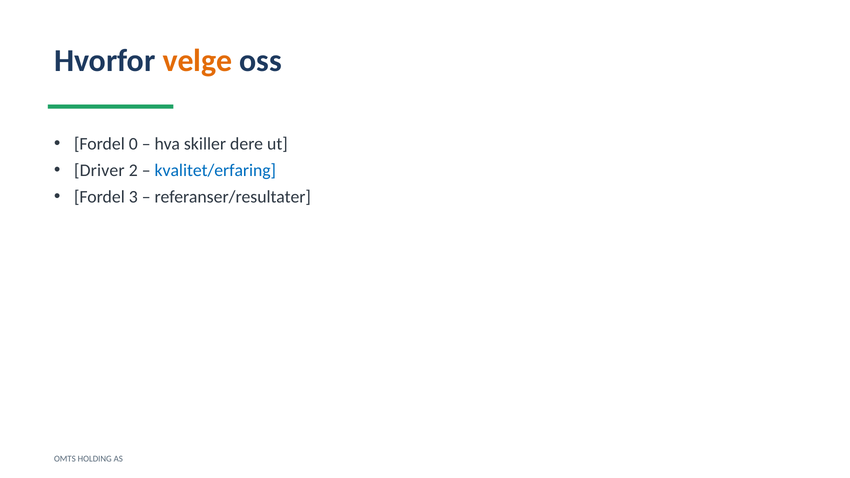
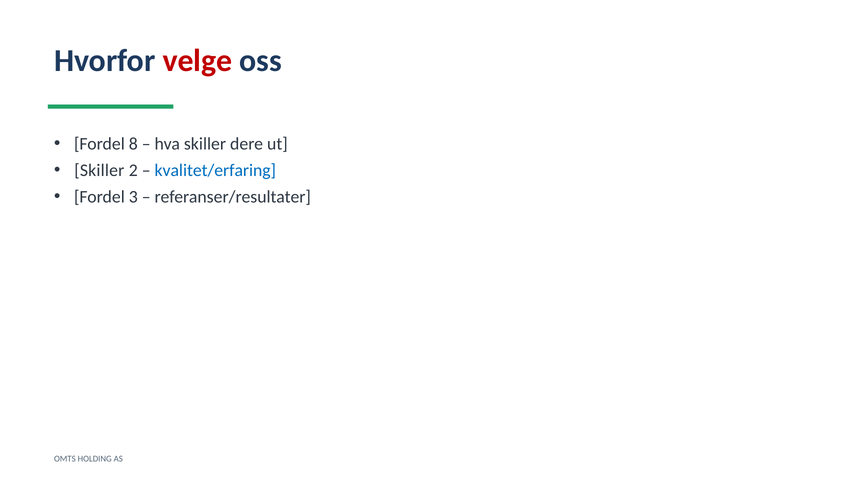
velge colour: orange -> red (197, 61)
0: 0 -> 8 (133, 144)
Driver: Driver -> Skiller (99, 171)
